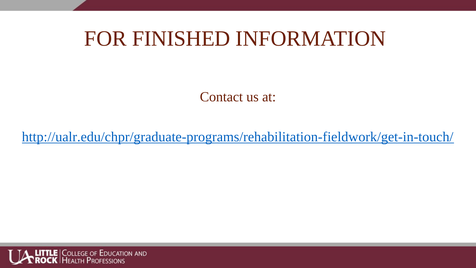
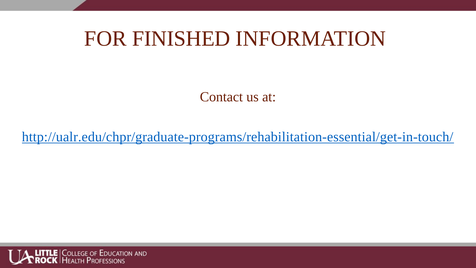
http://ualr.edu/chpr/graduate-programs/rehabilitation-fieldwork/get-in-touch/: http://ualr.edu/chpr/graduate-programs/rehabilitation-fieldwork/get-in-touch/ -> http://ualr.edu/chpr/graduate-programs/rehabilitation-essential/get-in-touch/ (238, 137)
